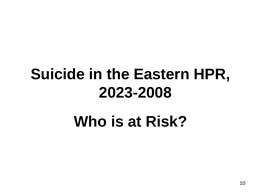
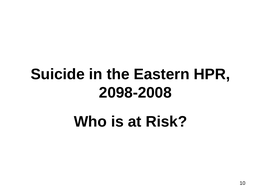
2023-2008: 2023-2008 -> 2098-2008 (135, 93)
